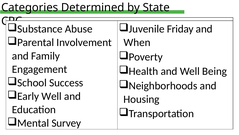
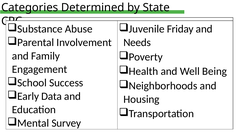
When: When -> Needs (137, 42)
Early Well: Well -> Data (52, 96)
